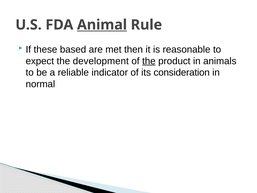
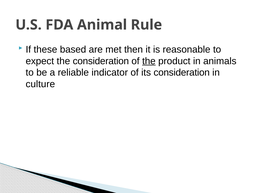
Animal underline: present -> none (102, 25)
the development: development -> consideration (101, 61)
normal: normal -> culture (40, 84)
